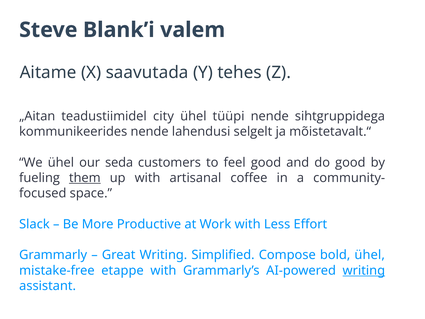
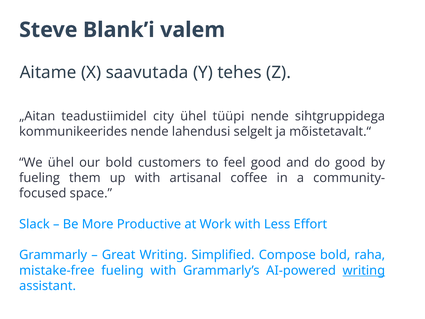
our seda: seda -> bold (119, 162)
them underline: present -> none (85, 178)
bold ühel: ühel -> raha (370, 255)
mistake-free etappe: etappe -> fueling (122, 270)
